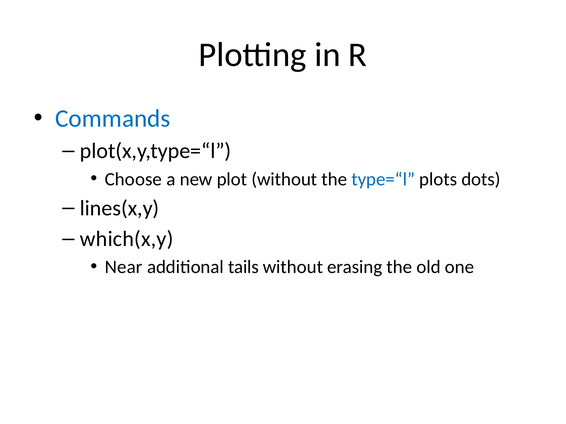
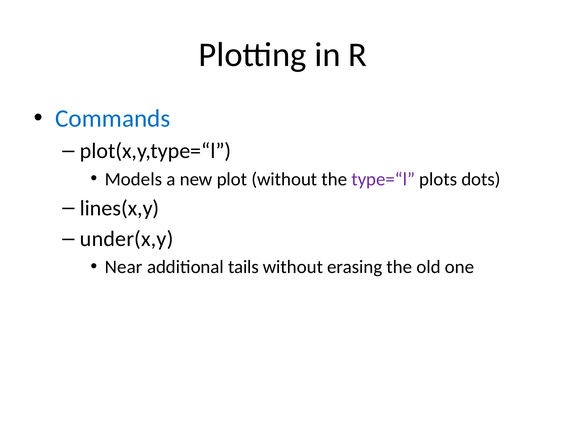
Choose: Choose -> Models (133, 179)
type=“l colour: blue -> purple (383, 179)
which(x,y: which(x,y -> under(x,y (127, 239)
